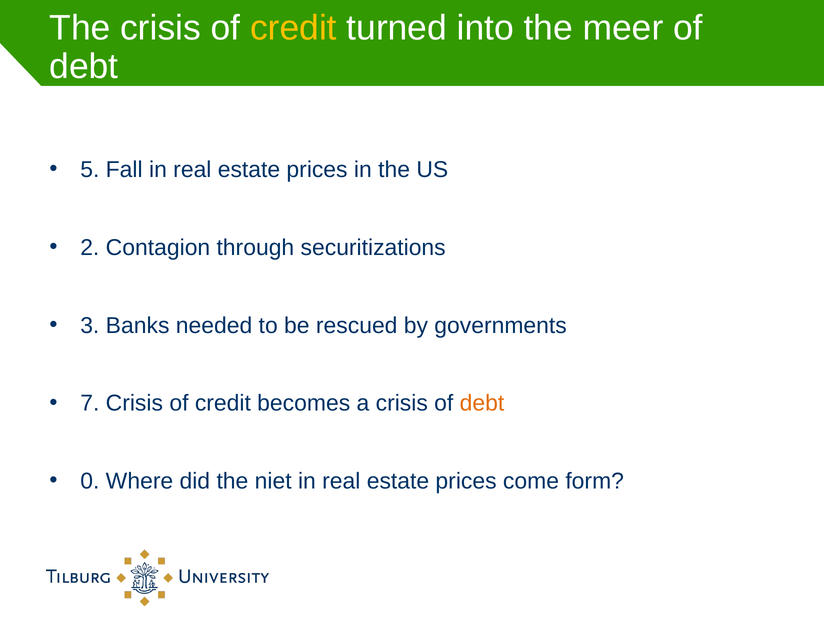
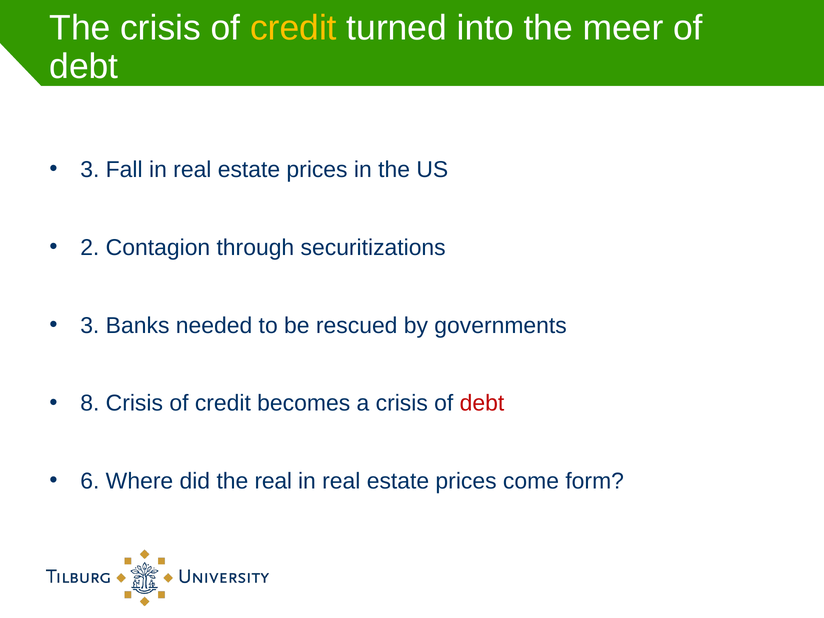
5: 5 -> 3 (90, 170)
7: 7 -> 8 (90, 403)
debt colour: orange -> red (482, 403)
0: 0 -> 6 (90, 481)
the niet: niet -> real (273, 481)
